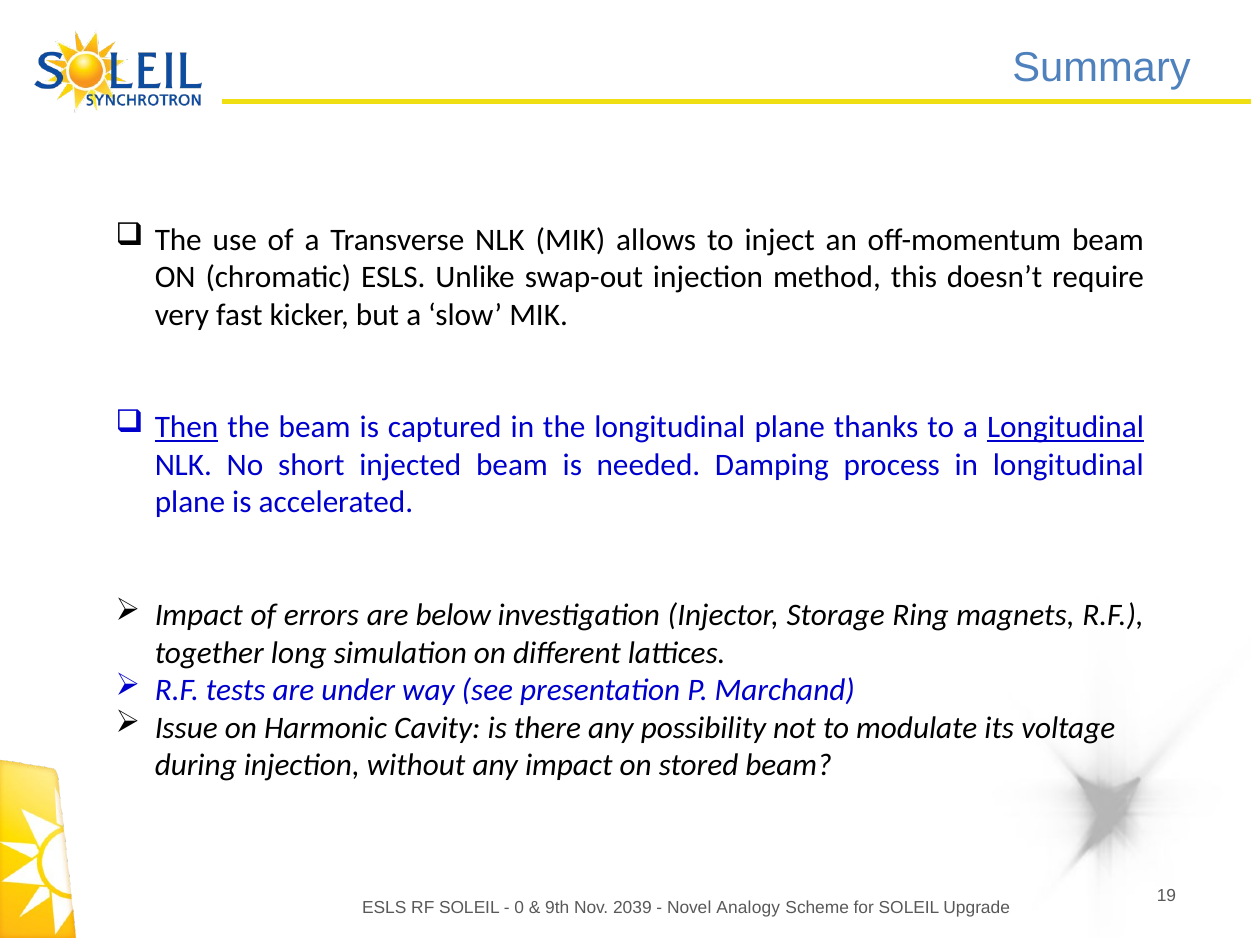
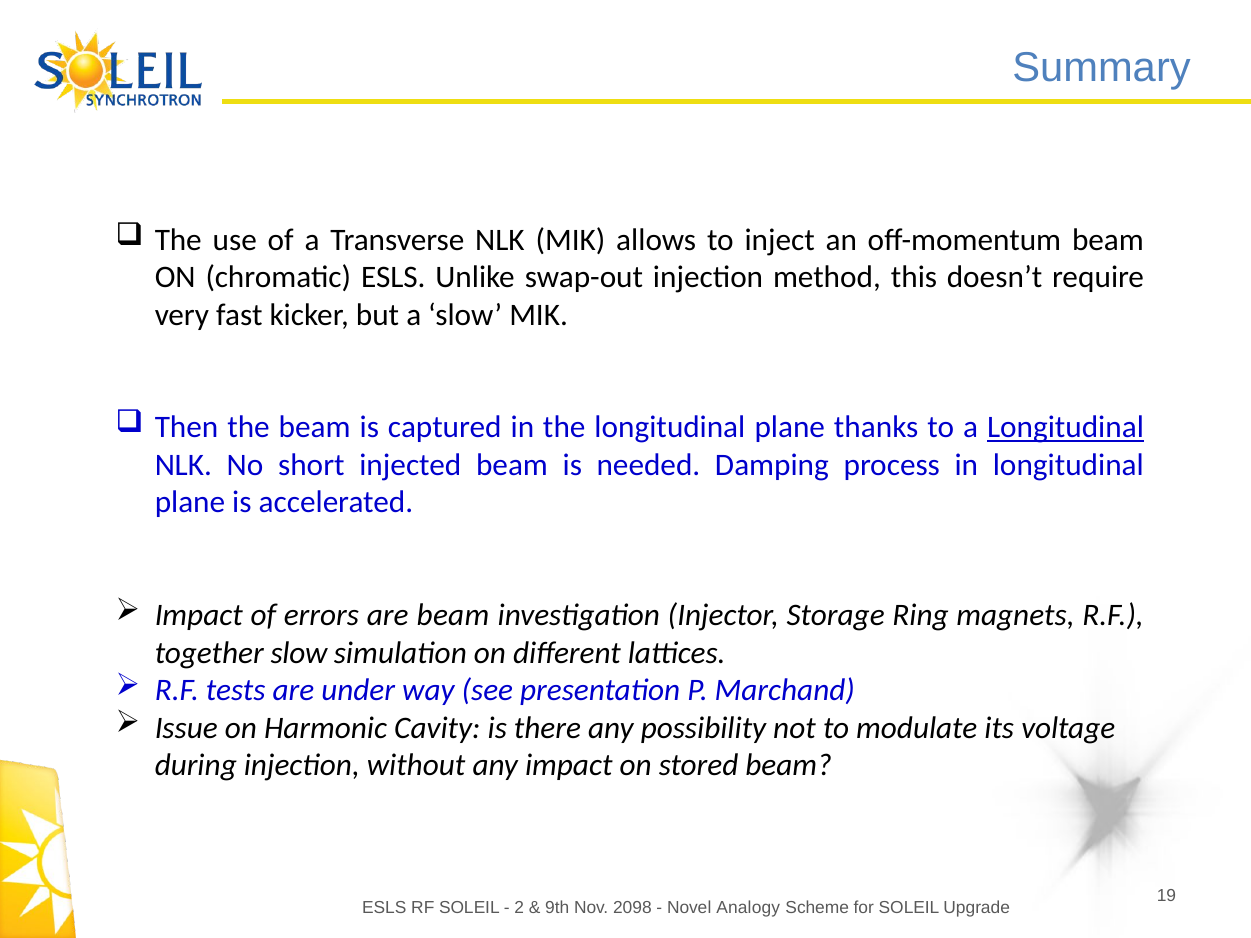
Then underline: present -> none (187, 428)
are below: below -> beam (453, 615)
together long: long -> slow (299, 653)
0: 0 -> 2 (519, 908)
2039: 2039 -> 2098 (632, 908)
